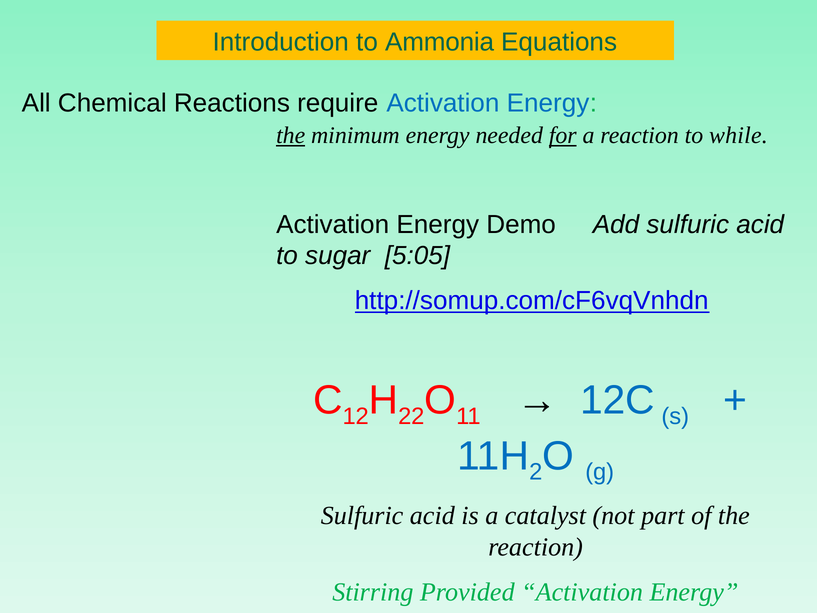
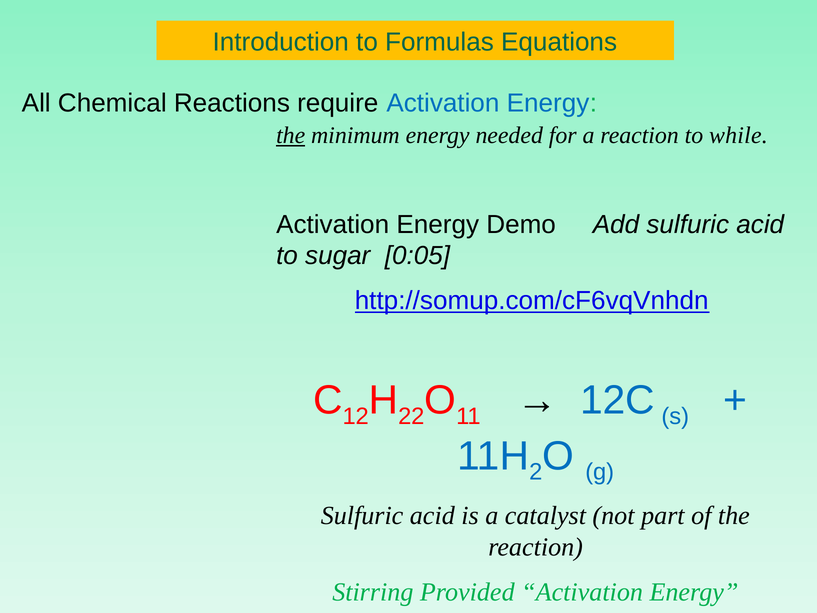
Ammonia: Ammonia -> Formulas (439, 42)
for underline: present -> none (563, 135)
5:05: 5:05 -> 0:05 (417, 256)
